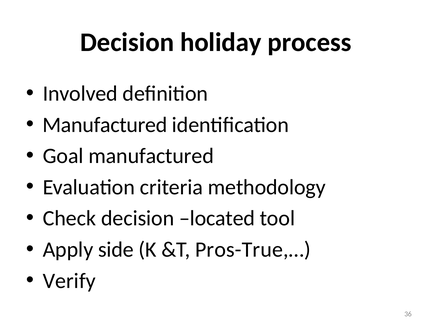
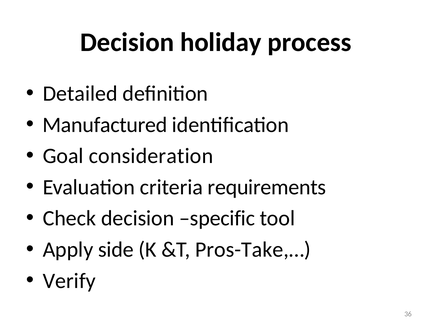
Involved: Involved -> Detailed (80, 94)
Goal manufactured: manufactured -> consideration (151, 156)
methodology: methodology -> requirements (267, 187)
located: located -> specific (217, 218)
Pros-True,…: Pros-True,… -> Pros-Take,… (253, 249)
